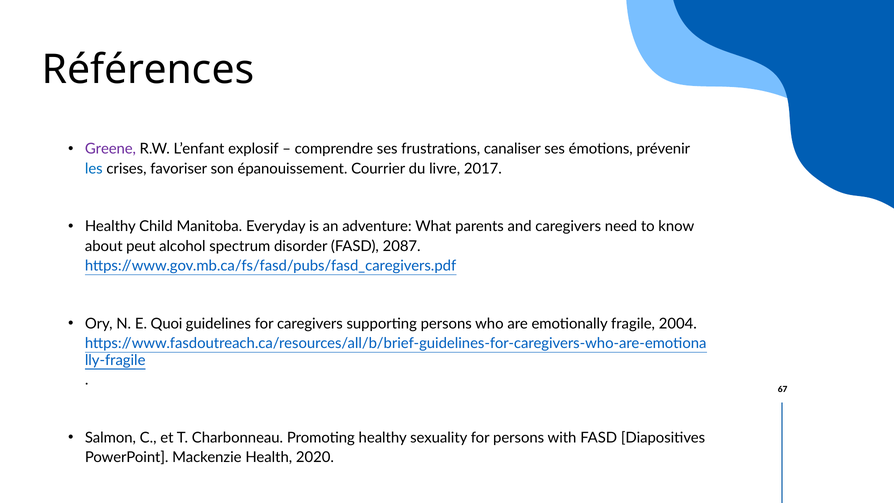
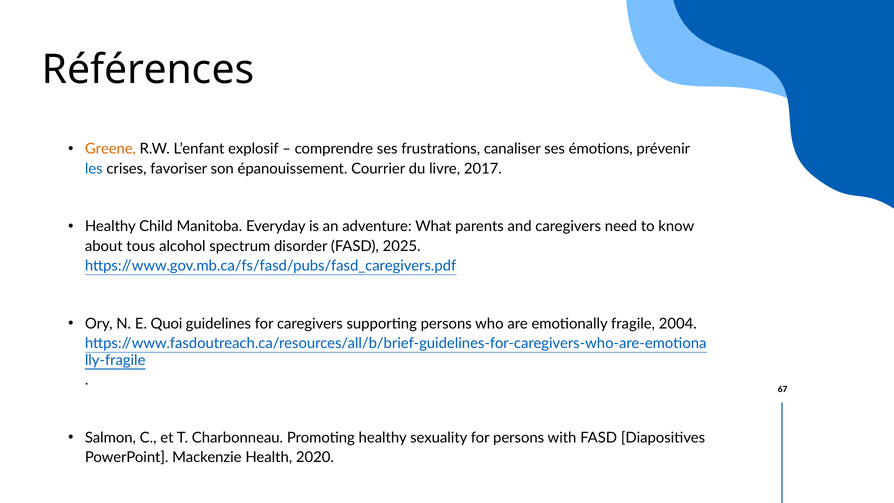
Greene colour: purple -> orange (110, 149)
peut: peut -> tous (141, 246)
2087: 2087 -> 2025 (402, 246)
